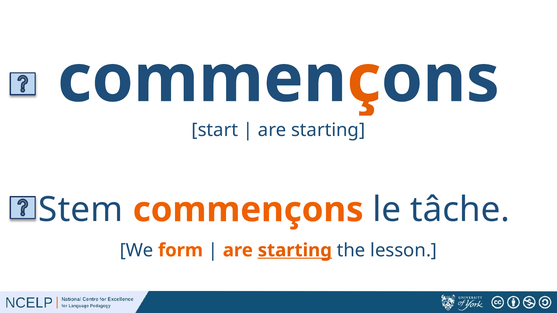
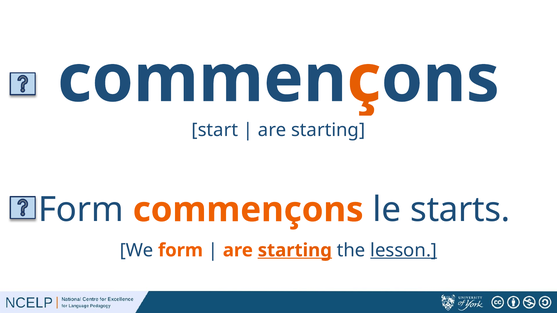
Stem: Stem -> Form (81, 210)
tâche: tâche -> starts (460, 210)
lesson underline: none -> present (404, 251)
